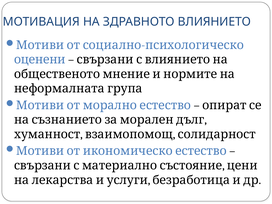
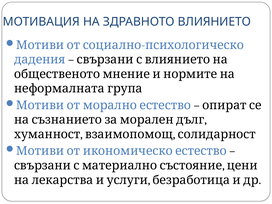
оценени: оценени -> дадения (40, 60)
